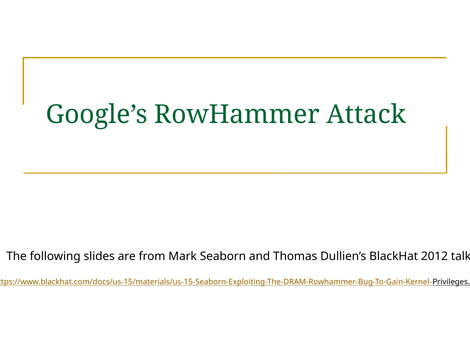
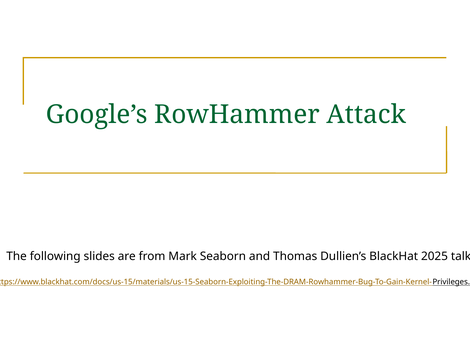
2012: 2012 -> 2025 (434, 257)
